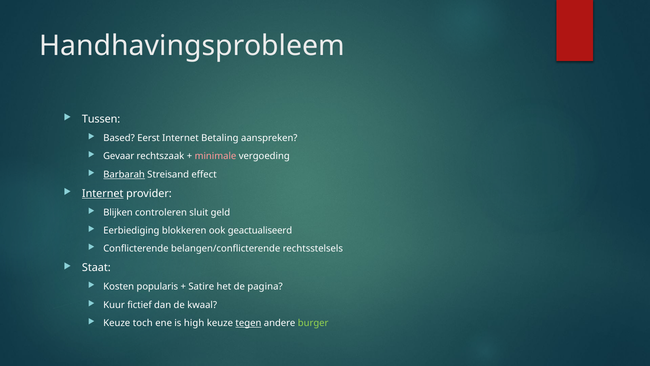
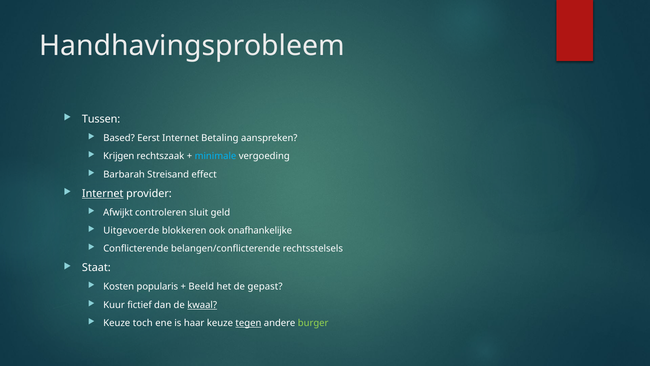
Gevaar: Gevaar -> Krijgen (119, 156)
minimale colour: pink -> light blue (215, 156)
Barbarah underline: present -> none (124, 174)
Blijken: Blijken -> Afwijkt (118, 212)
Eerbiediging: Eerbiediging -> Uitgevoerde (131, 230)
geactualiseerd: geactualiseerd -> onafhankelijke (260, 230)
Satire: Satire -> Beeld (201, 286)
pagina: pagina -> gepast (265, 286)
kwaal underline: none -> present (202, 305)
high: high -> haar (194, 323)
